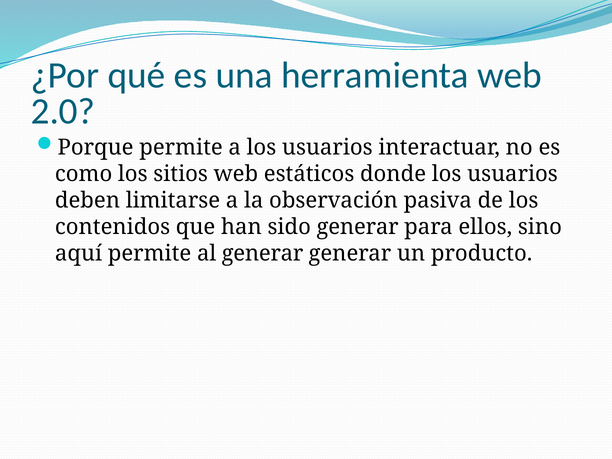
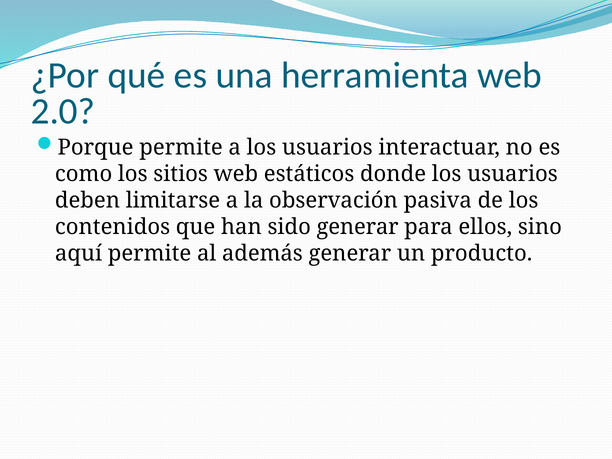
al generar: generar -> además (262, 253)
